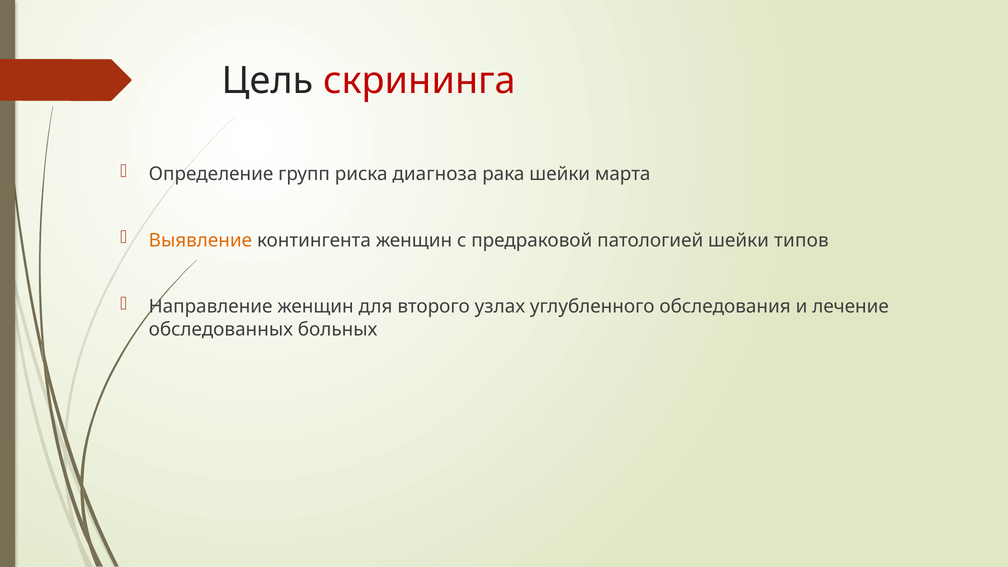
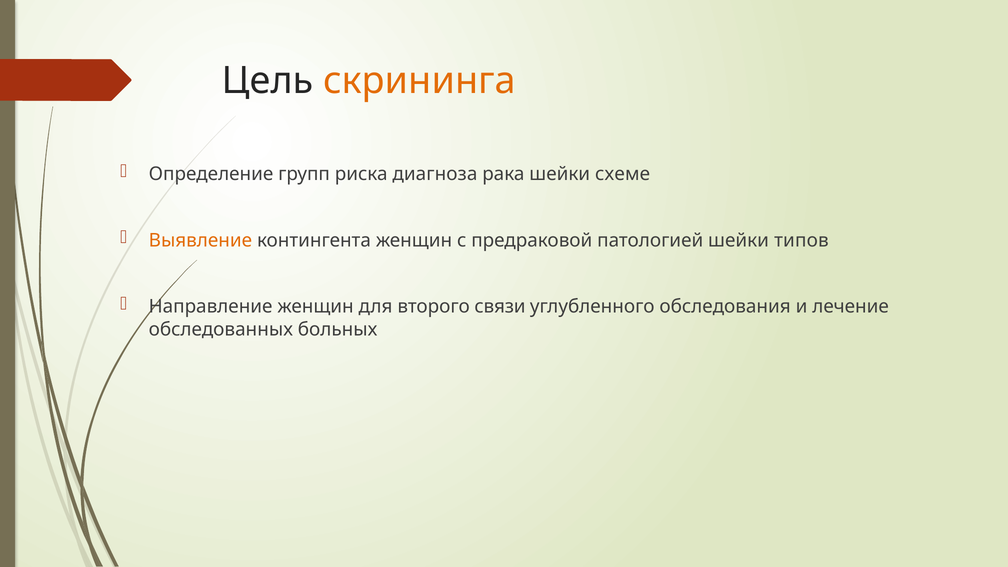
скрининга colour: red -> orange (420, 81)
марта: марта -> схеме (623, 174)
узлах: узлах -> связи (500, 307)
